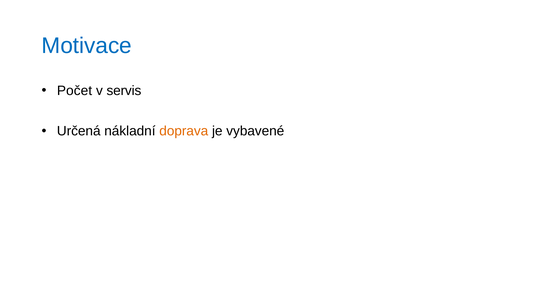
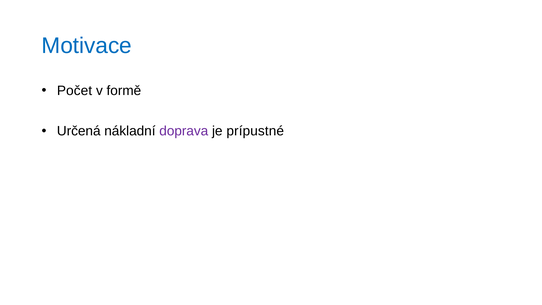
servis: servis -> formě (124, 91)
doprava colour: orange -> purple (184, 131)
vybavené: vybavené -> prípustné (255, 131)
